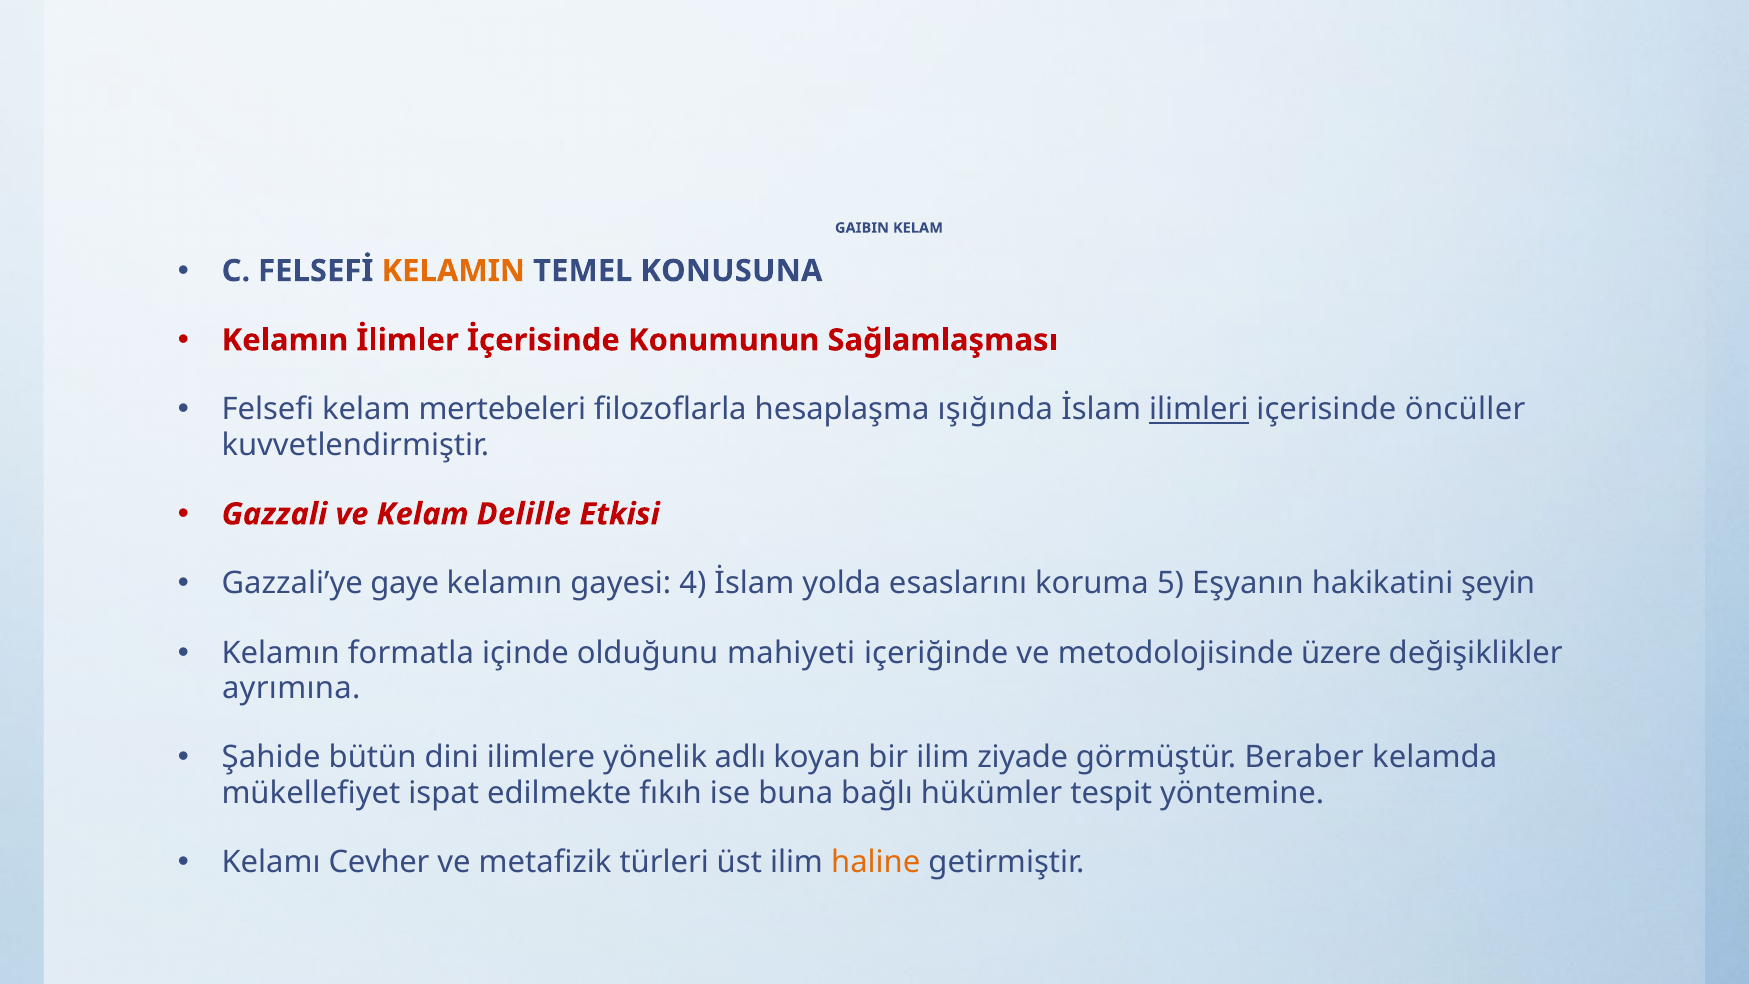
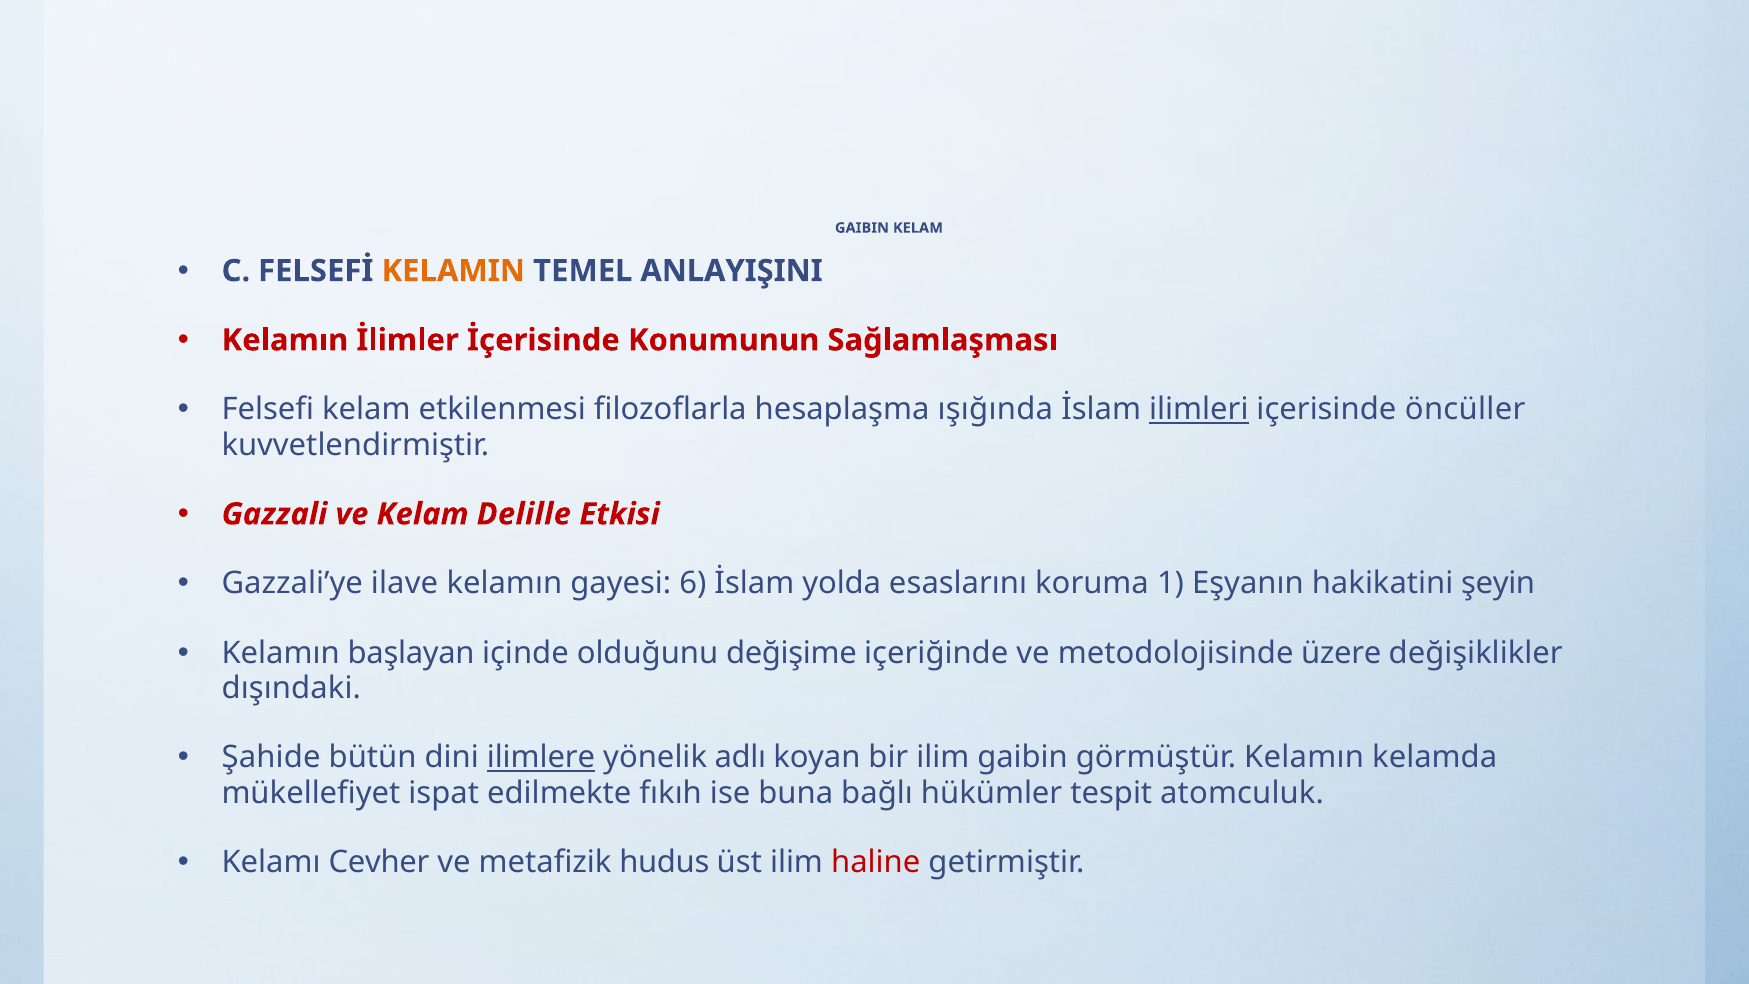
KONUSUNA: KONUSUNA -> ANLAYIŞINI (732, 271)
mertebeleri: mertebeleri -> etkilenmesi (502, 410)
gaye: gaye -> ilave (405, 584)
4: 4 -> 6 (693, 584)
5: 5 -> 1 (1171, 584)
formatla: formatla -> başlayan (411, 653)
mahiyeti: mahiyeti -> değişime (791, 653)
ayrımına: ayrımına -> dışındaki (291, 688)
ilimlere underline: none -> present (541, 758)
ilim ziyade: ziyade -> gaibin (1023, 758)
görmüştür Beraber: Beraber -> Kelamın (1304, 758)
yöntemine: yöntemine -> atomculuk (1242, 793)
türleri: türleri -> hudus (664, 862)
haline colour: orange -> red (876, 862)
